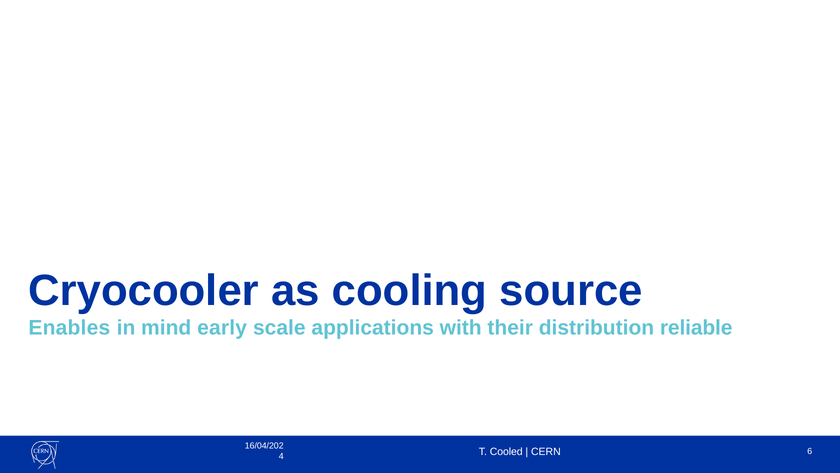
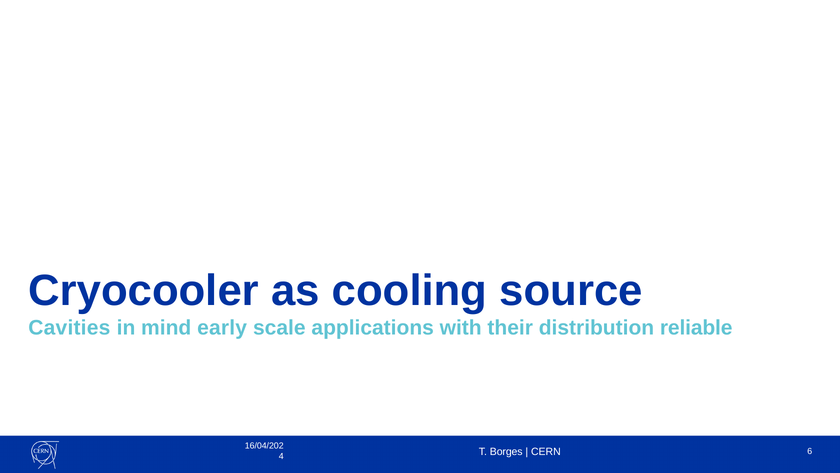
Enables: Enables -> Cavities (69, 327)
Cooled: Cooled -> Borges (506, 451)
